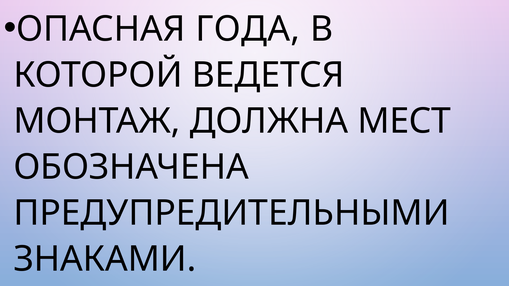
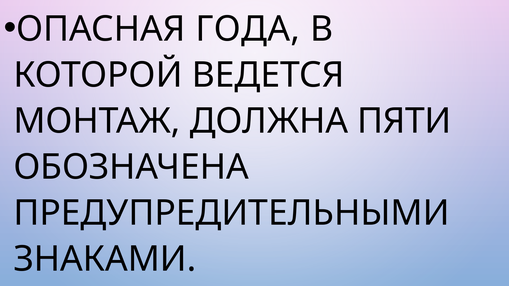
МЕСТ: МЕСТ -> ПЯТИ (404, 121)
